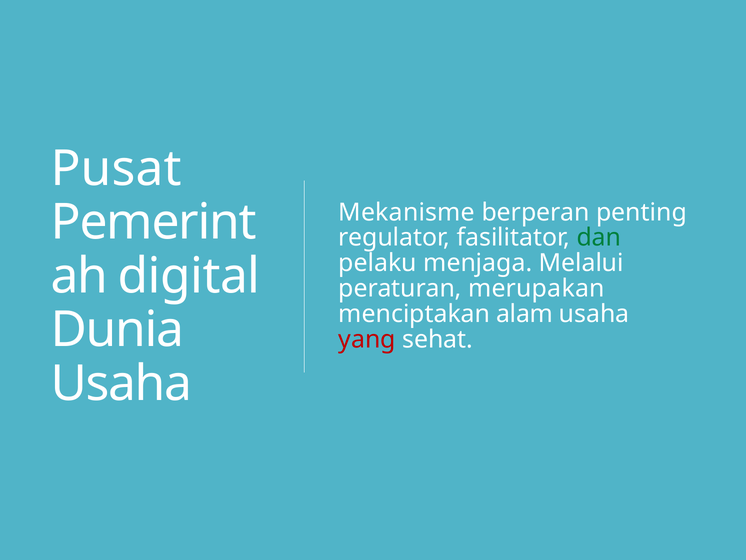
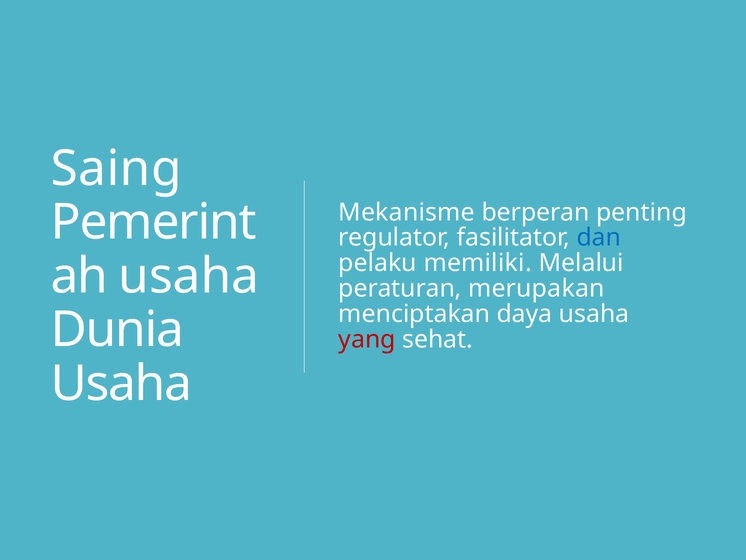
Pusat: Pusat -> Saing (116, 169)
dan colour: green -> blue (599, 238)
menjaga: menjaga -> memiliki (478, 263)
digital: digital -> usaha (189, 276)
alam: alam -> daya (525, 314)
